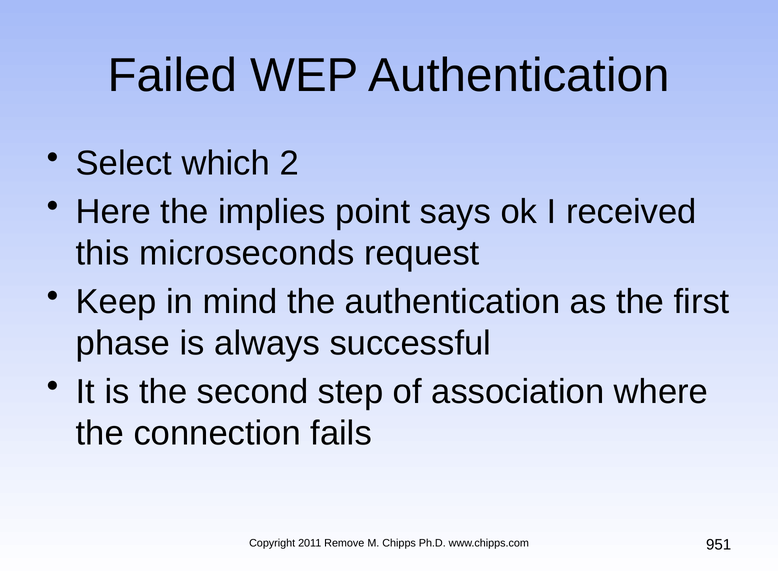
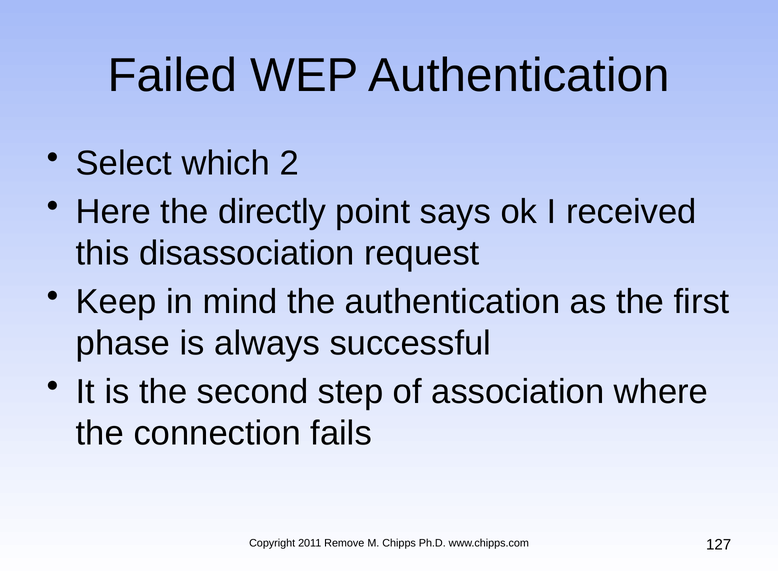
implies: implies -> directly (272, 212)
microseconds: microseconds -> disassociation (247, 253)
951: 951 -> 127 (719, 544)
